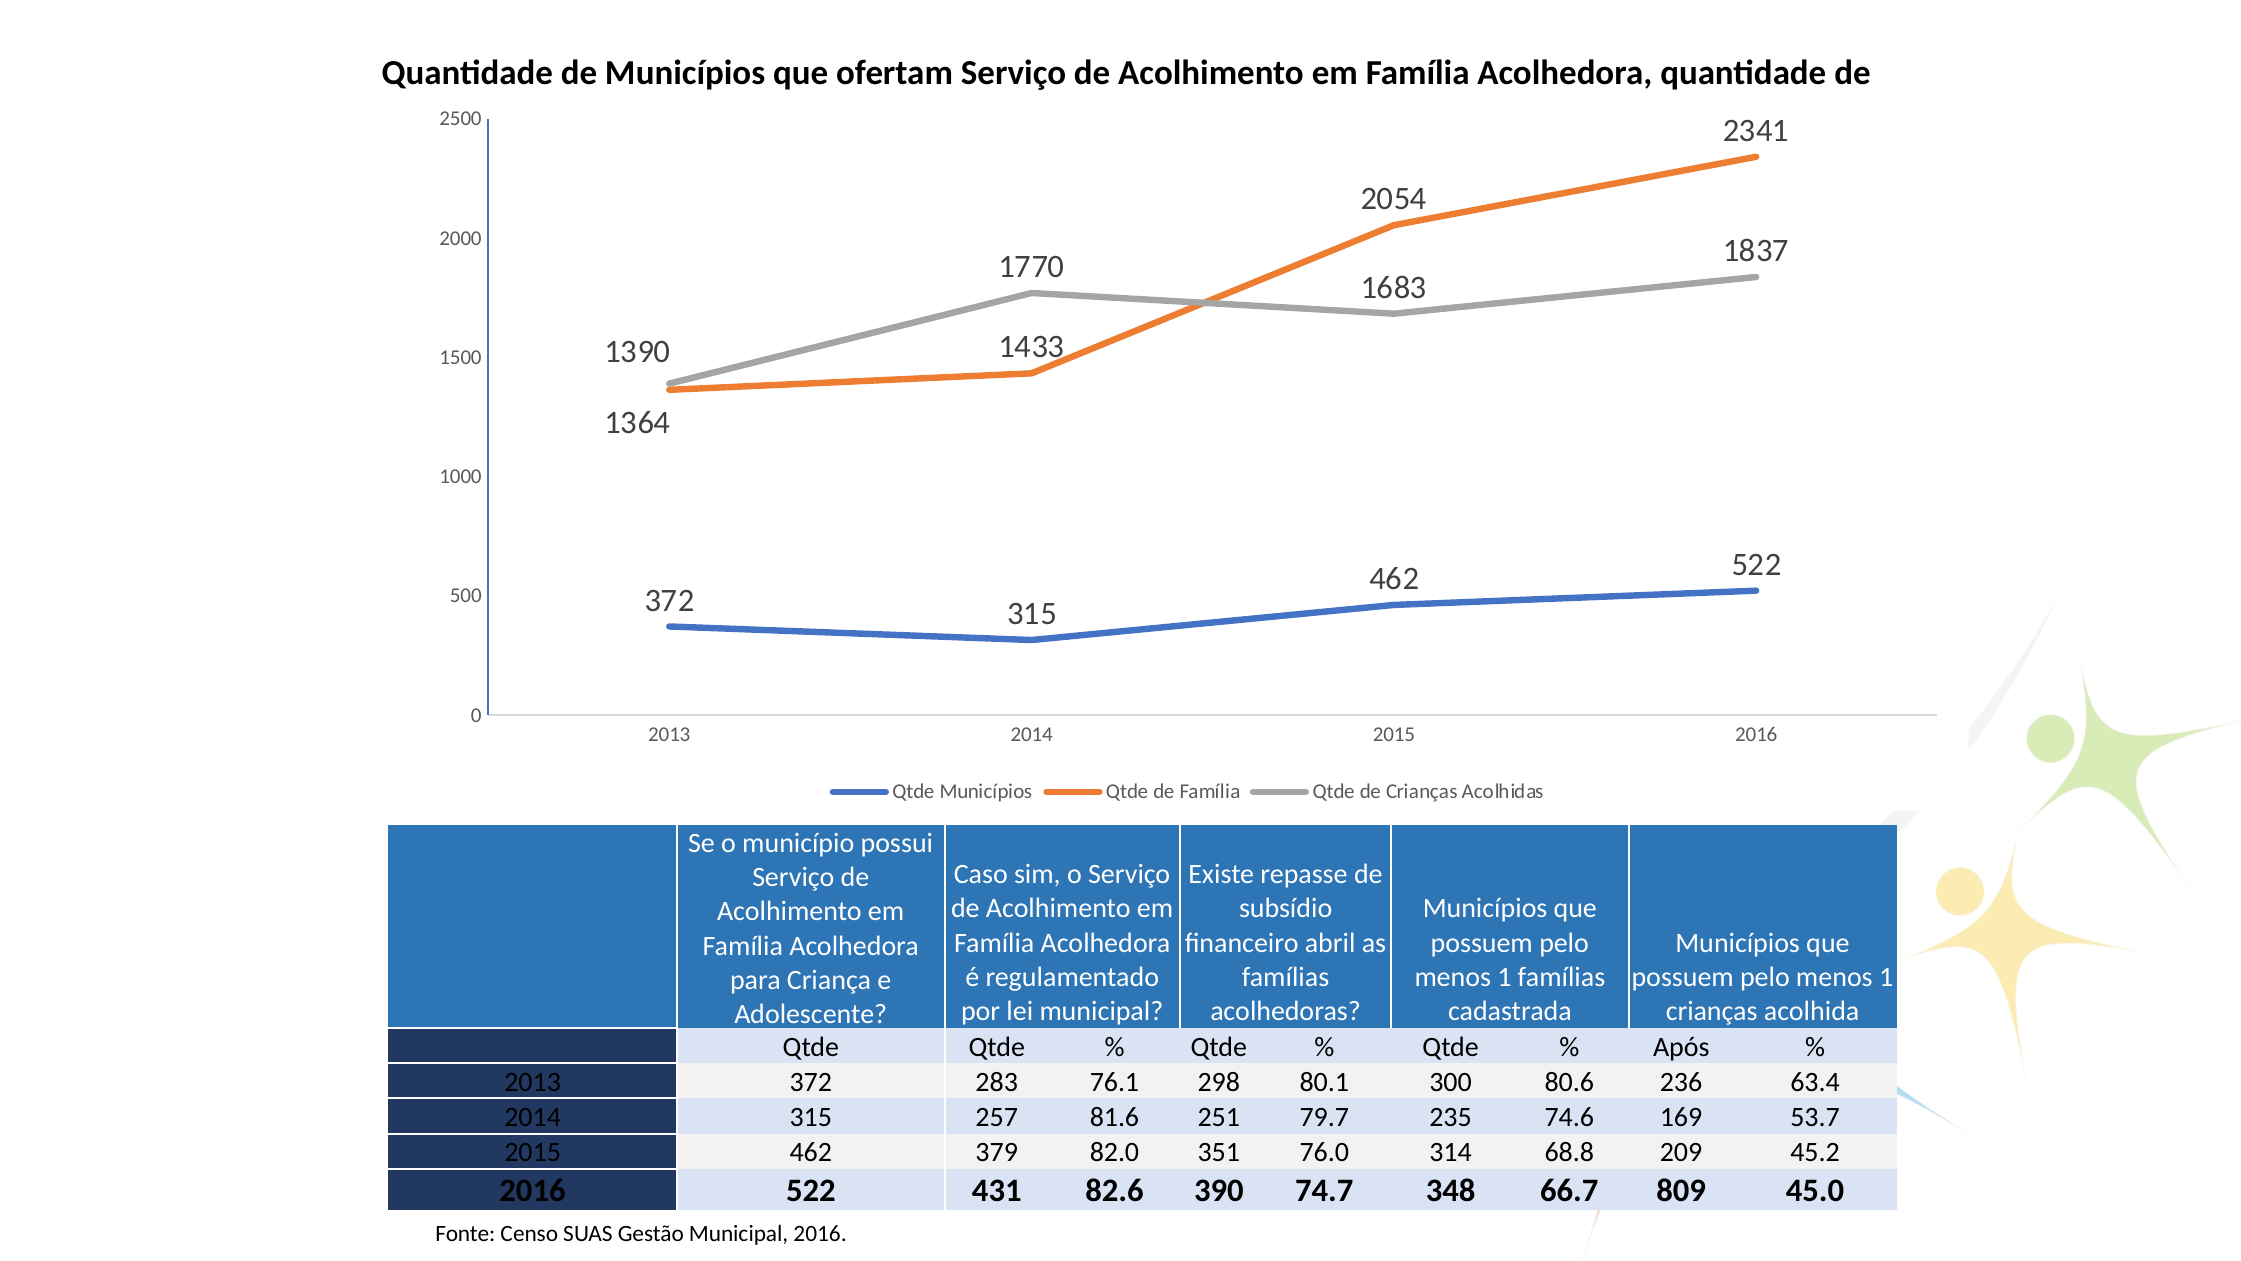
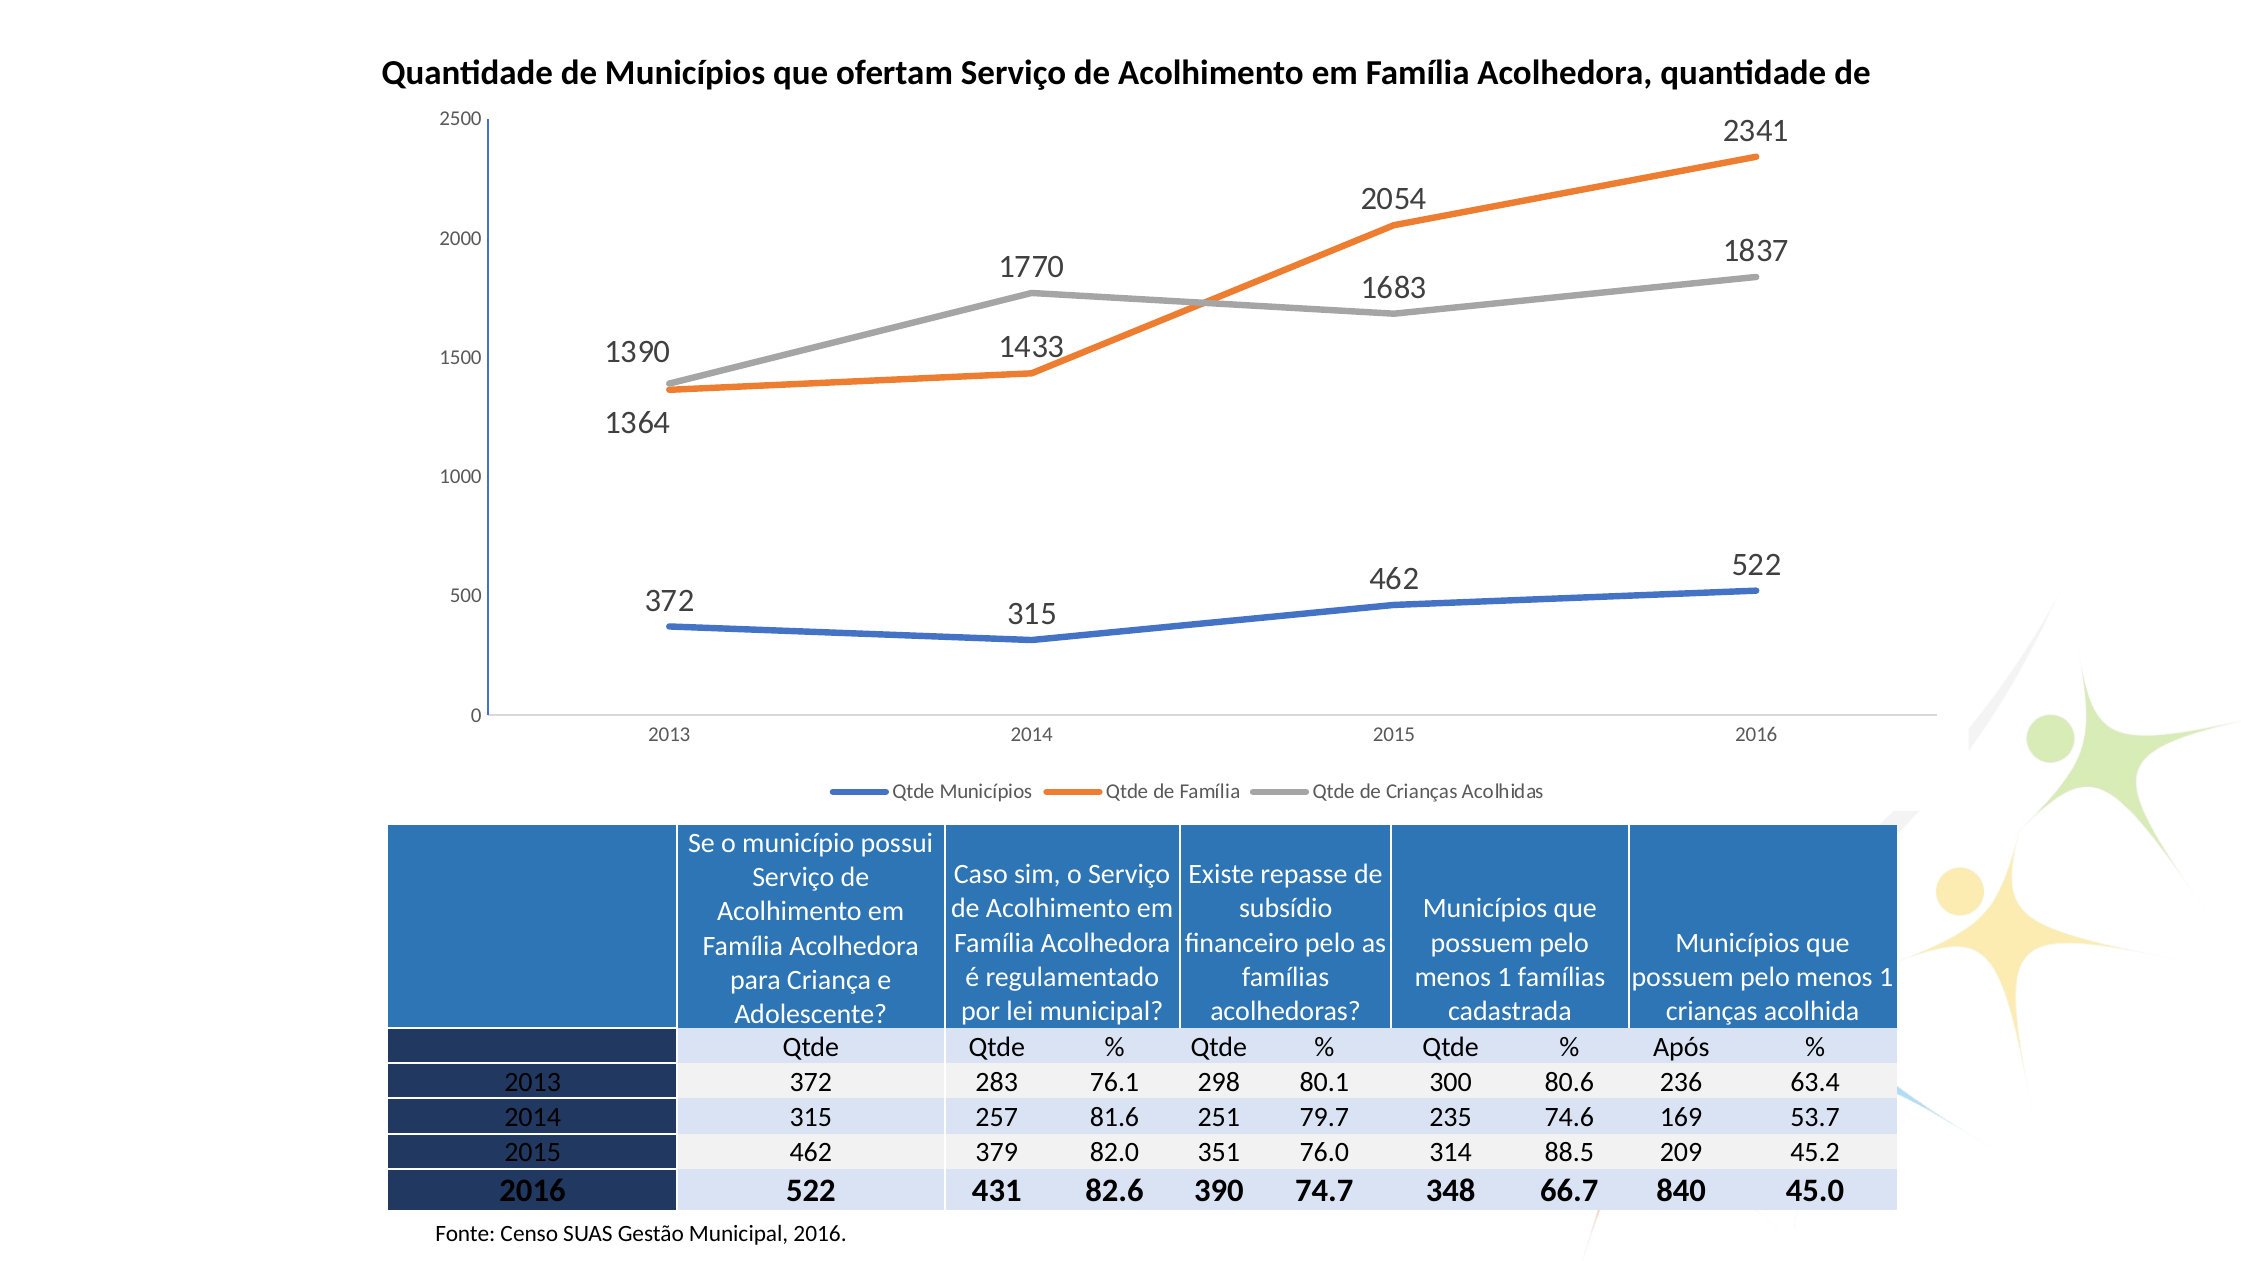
financeiro abril: abril -> pelo (1330, 942)
68.8: 68.8 -> 88.5 (1569, 1152)
809: 809 -> 840 (1681, 1190)
